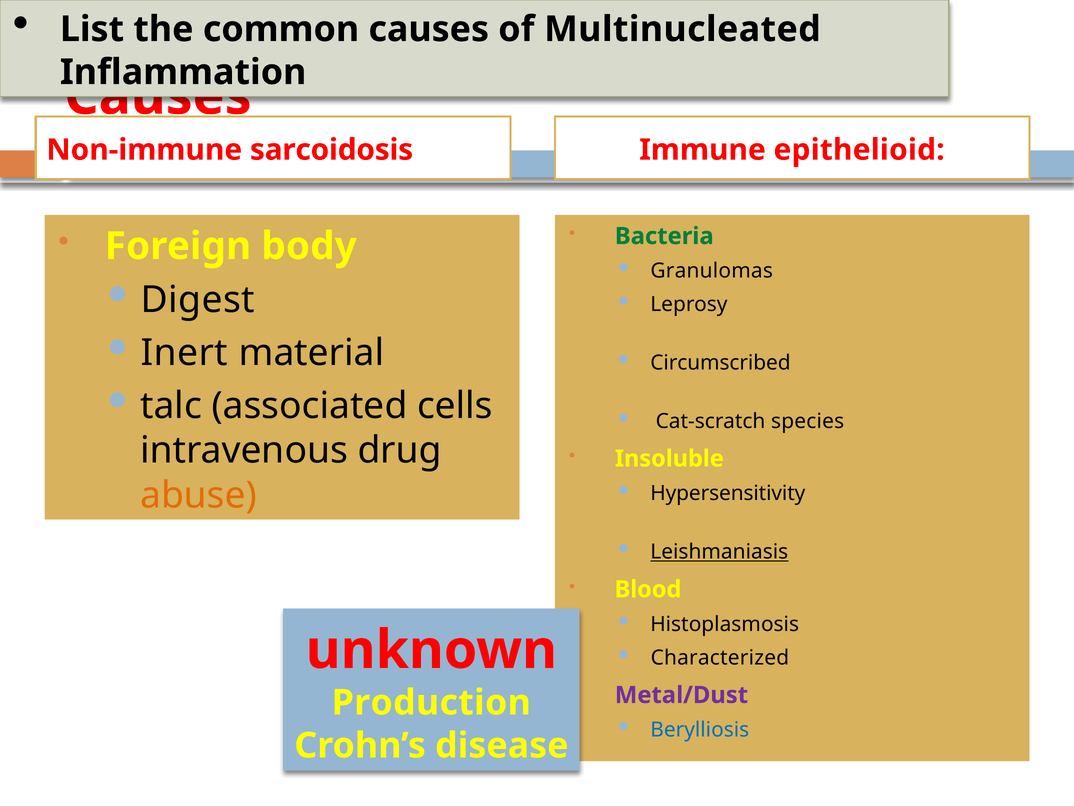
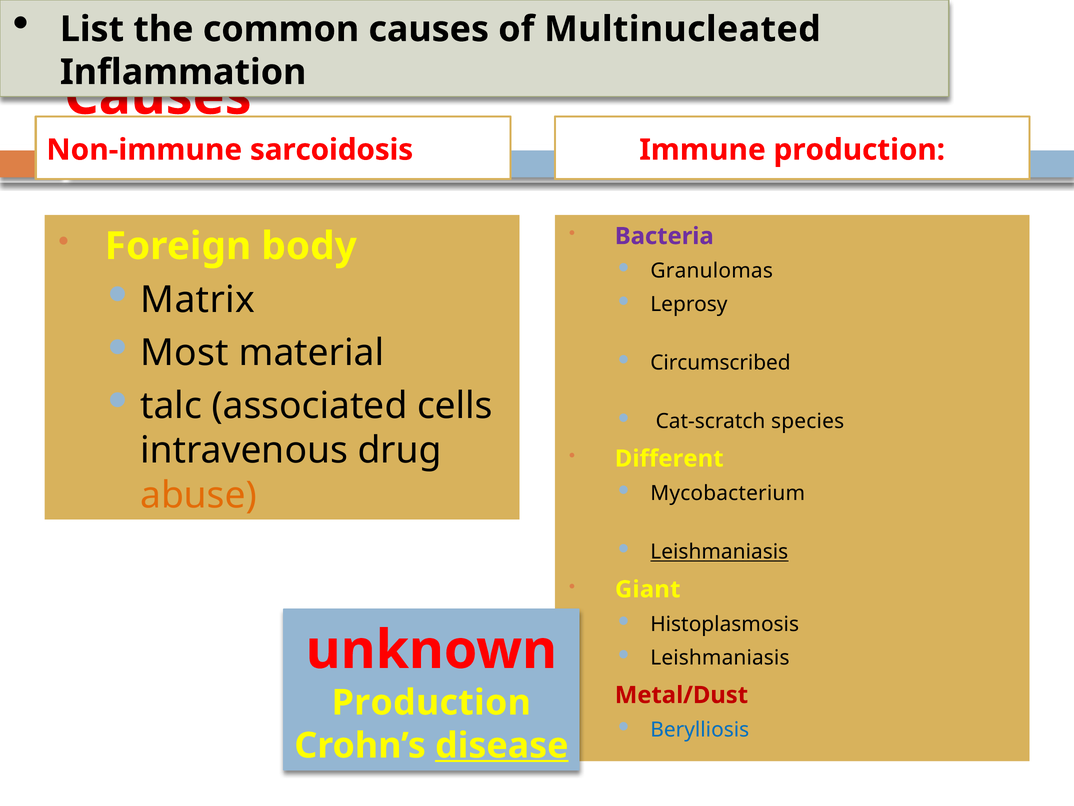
Immune epithelioid: epithelioid -> production (859, 150)
Bacteria colour: green -> purple (664, 236)
Digest: Digest -> Matrix (198, 300)
Inert: Inert -> Most (184, 353)
Insoluble: Insoluble -> Different (669, 458)
Hypersensitivity: Hypersensitivity -> Mycobacterium (728, 493)
Blood: Blood -> Giant (648, 589)
Characterized: Characterized -> Leishmaniasis (720, 657)
Metal/Dust colour: purple -> red (681, 695)
disease underline: none -> present (502, 745)
